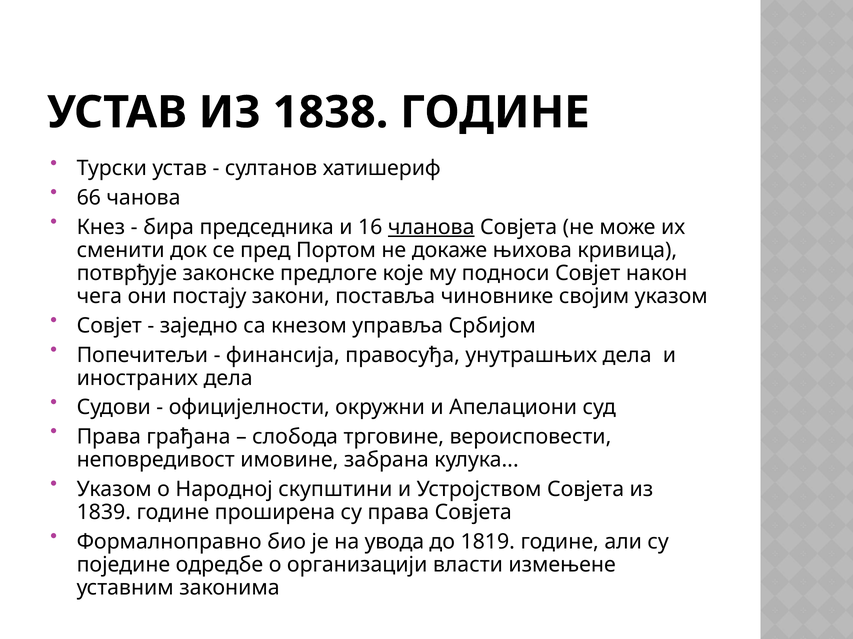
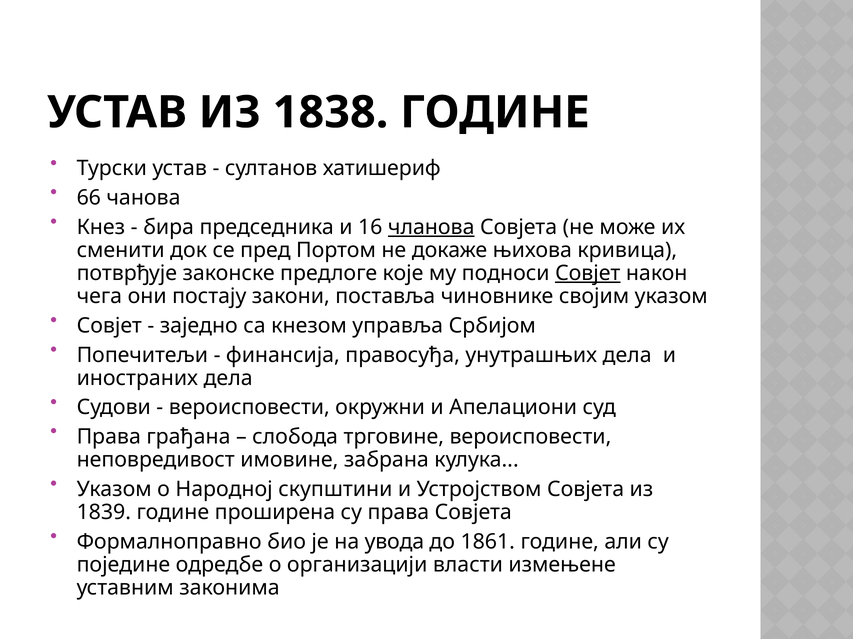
Совјет underline: none -> present (588, 274)
официјелности: официјелности -> вероисповести (249, 408)
1819: 1819 -> 1861 (488, 542)
